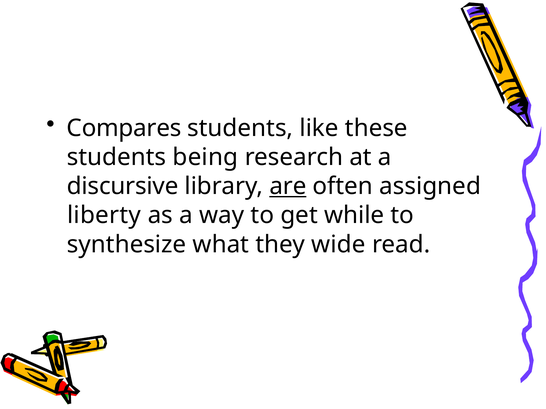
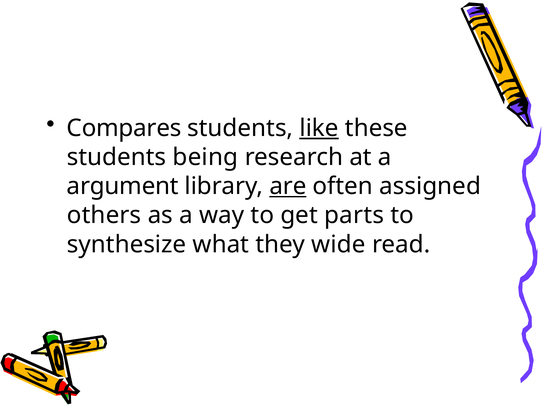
like underline: none -> present (319, 128)
discursive: discursive -> argument (123, 186)
liberty: liberty -> others (104, 216)
while: while -> parts (354, 216)
